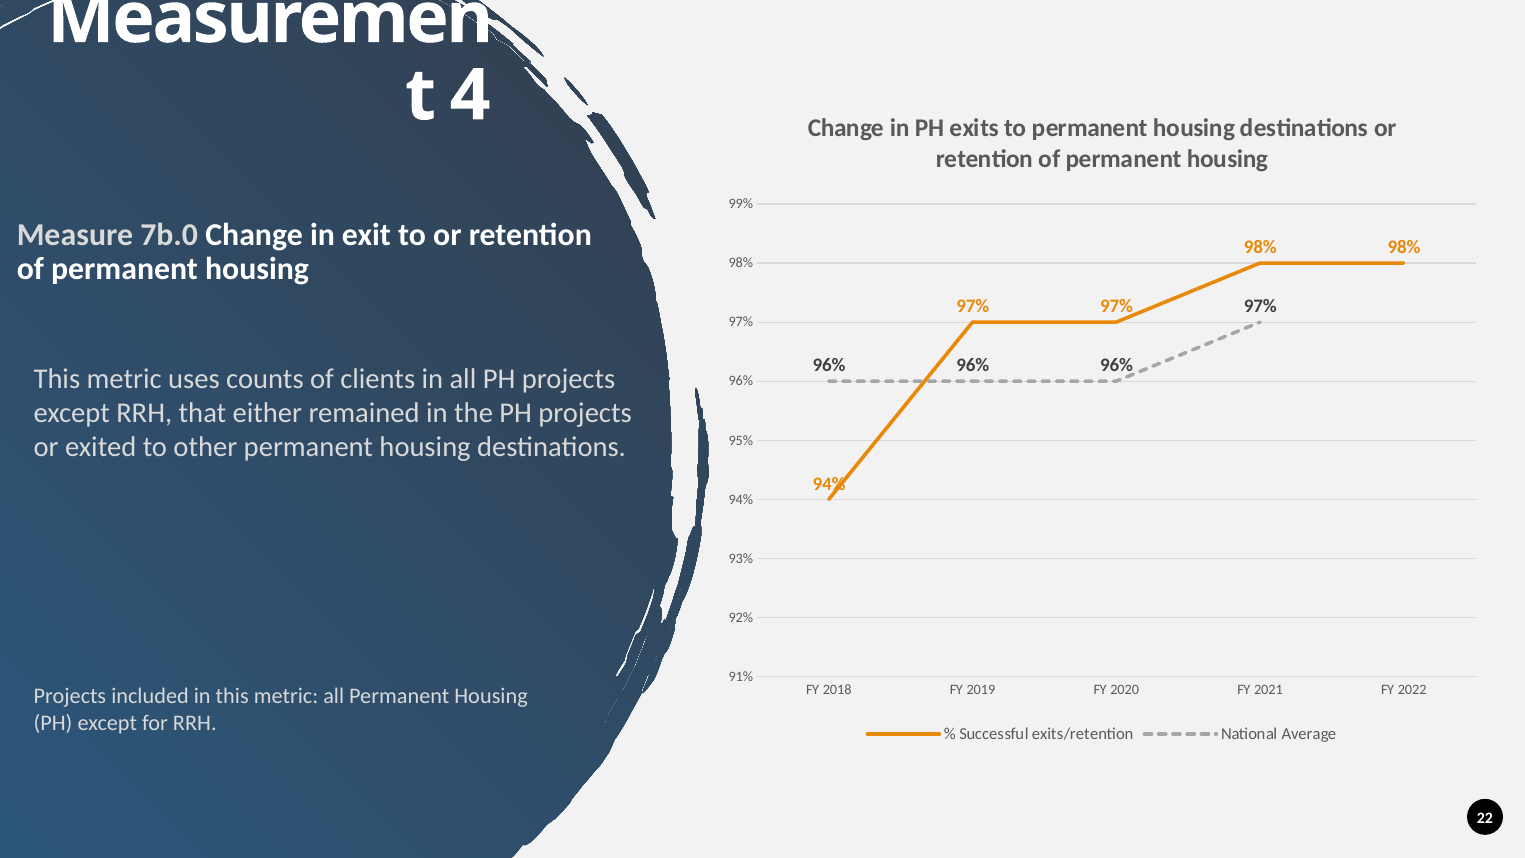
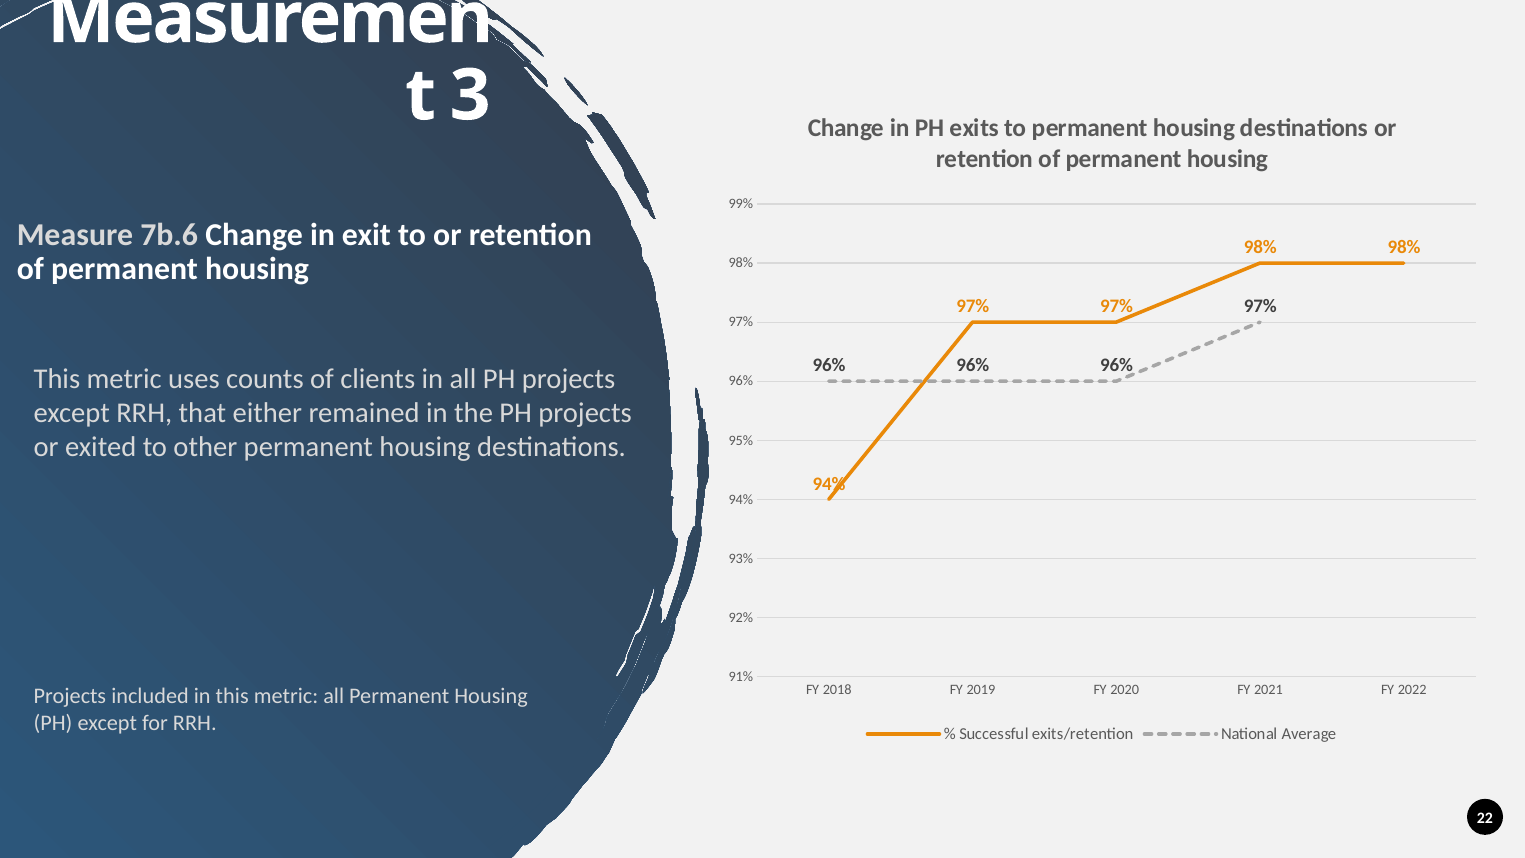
4: 4 -> 3 (470, 96)
7b.0: 7b.0 -> 7b.6 (169, 235)
